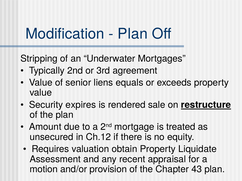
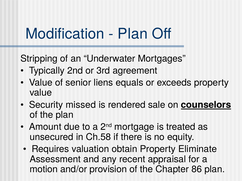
expires: expires -> missed (81, 105)
restructure: restructure -> counselors (206, 105)
Ch.12: Ch.12 -> Ch.58 (98, 137)
Liquidate: Liquidate -> Eliminate (198, 149)
43: 43 -> 86 (197, 170)
